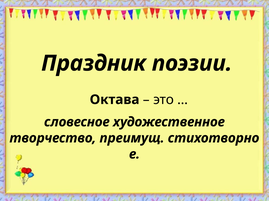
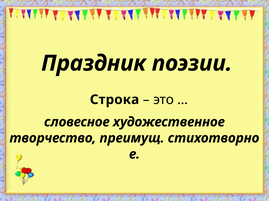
Октава: Октава -> Строка (115, 100)
